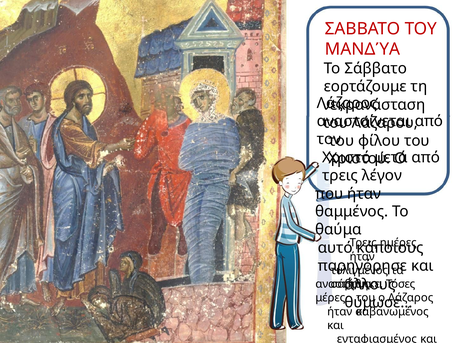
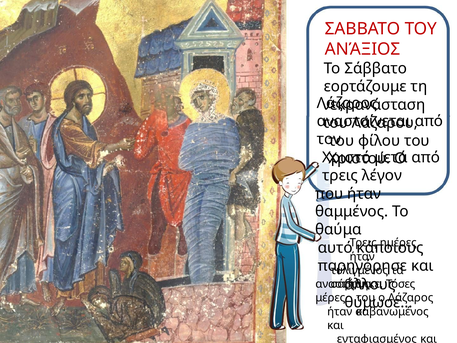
ΜΑΝΔΎΑ: ΜΑΝΔΎΑ -> ΑΝΆΞΙΟΣ (363, 49)
